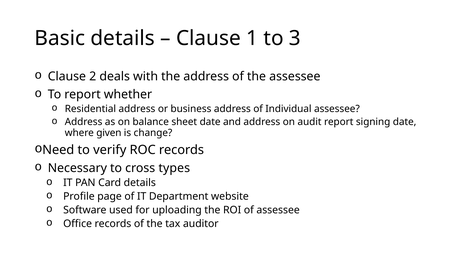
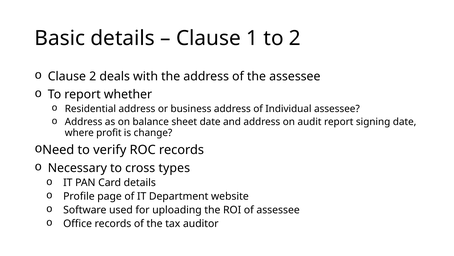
to 3: 3 -> 2 (295, 38)
given: given -> profit (109, 132)
